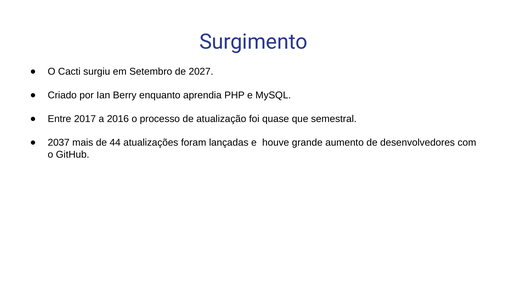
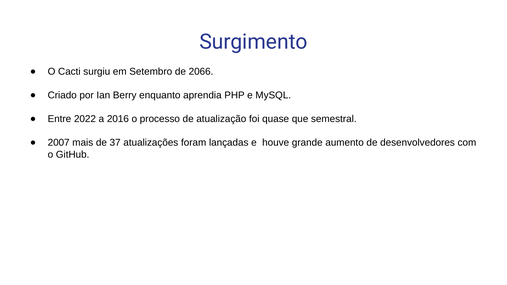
2027: 2027 -> 2066 (201, 72)
2017: 2017 -> 2022 (85, 119)
2037: 2037 -> 2007 (59, 143)
44: 44 -> 37 (115, 143)
